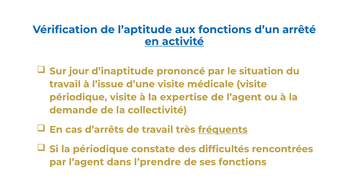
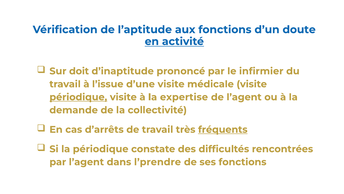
arrêté: arrêté -> doute (299, 30)
jour: jour -> doit (79, 71)
situation: situation -> infirmier (261, 71)
périodique underline: none -> present (78, 97)
